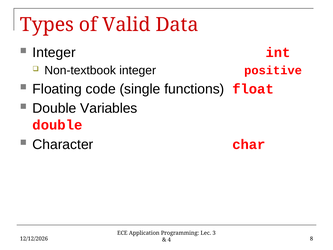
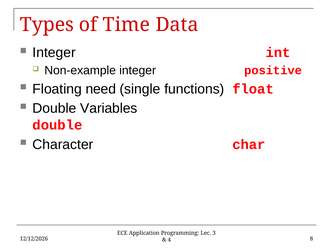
Valid: Valid -> Time (126, 25)
Non-textbook: Non-textbook -> Non-example (80, 70)
code: code -> need (101, 89)
